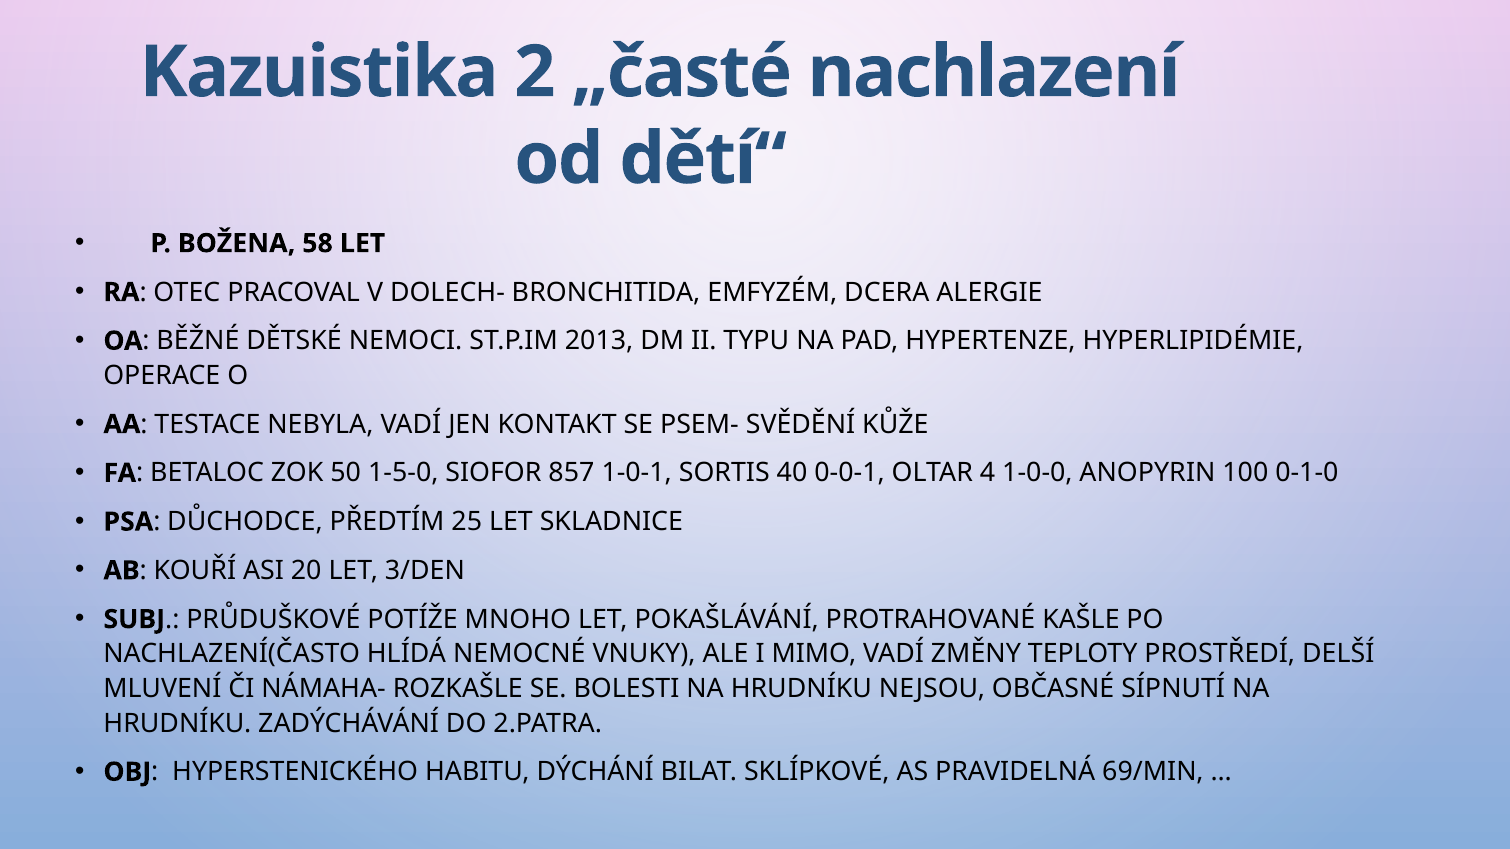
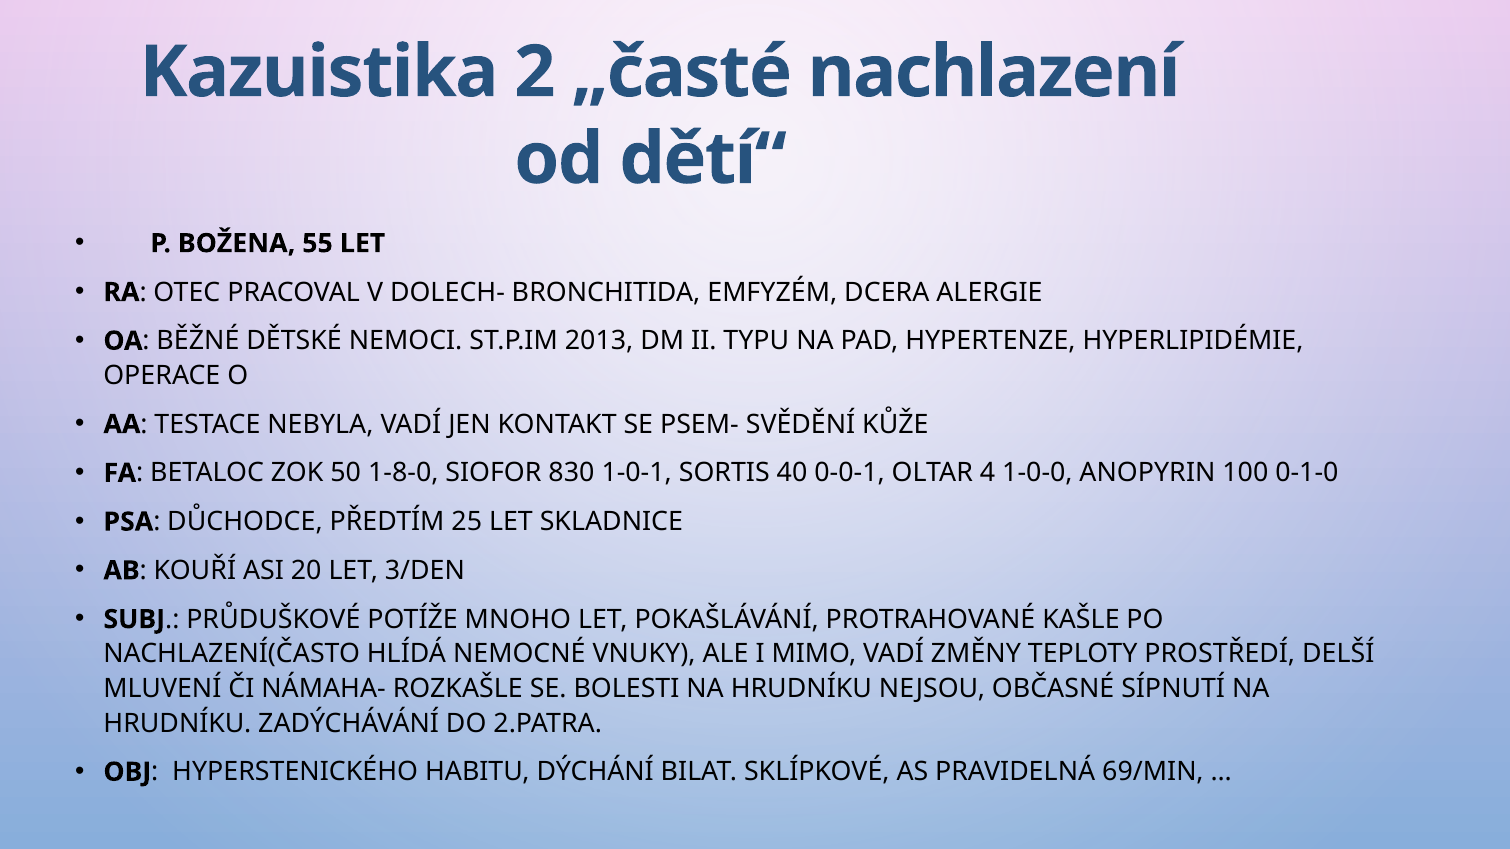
58: 58 -> 55 (317, 244)
1-5-0: 1-5-0 -> 1-8-0 (403, 473)
857: 857 -> 830 (571, 473)
